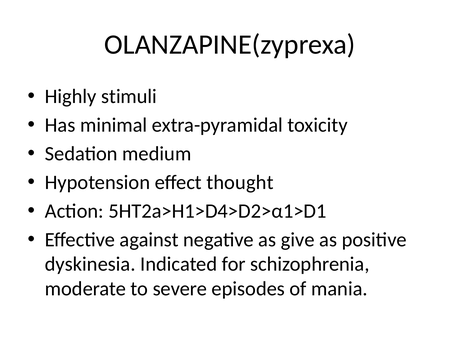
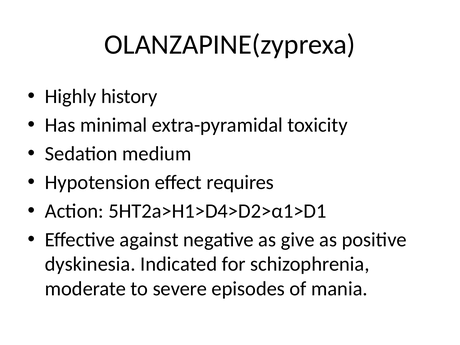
stimuli: stimuli -> history (129, 96)
thought: thought -> requires (240, 182)
